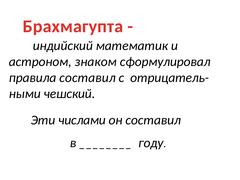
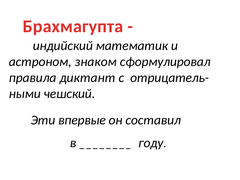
правила составил: составил -> диктант (88, 78)
числами: числами -> впервые (82, 120)
